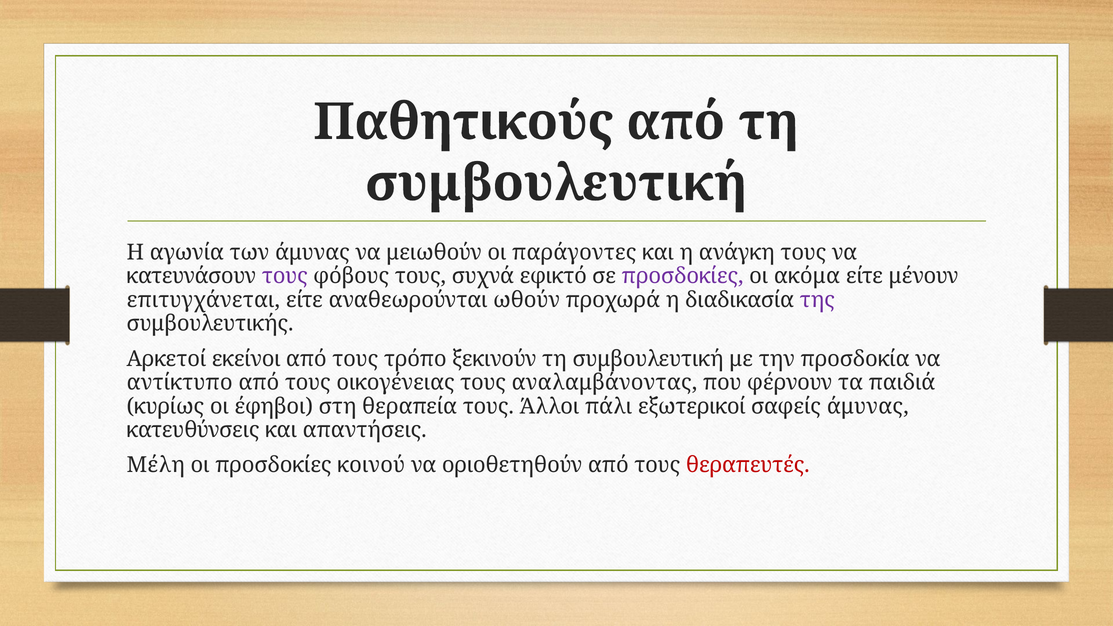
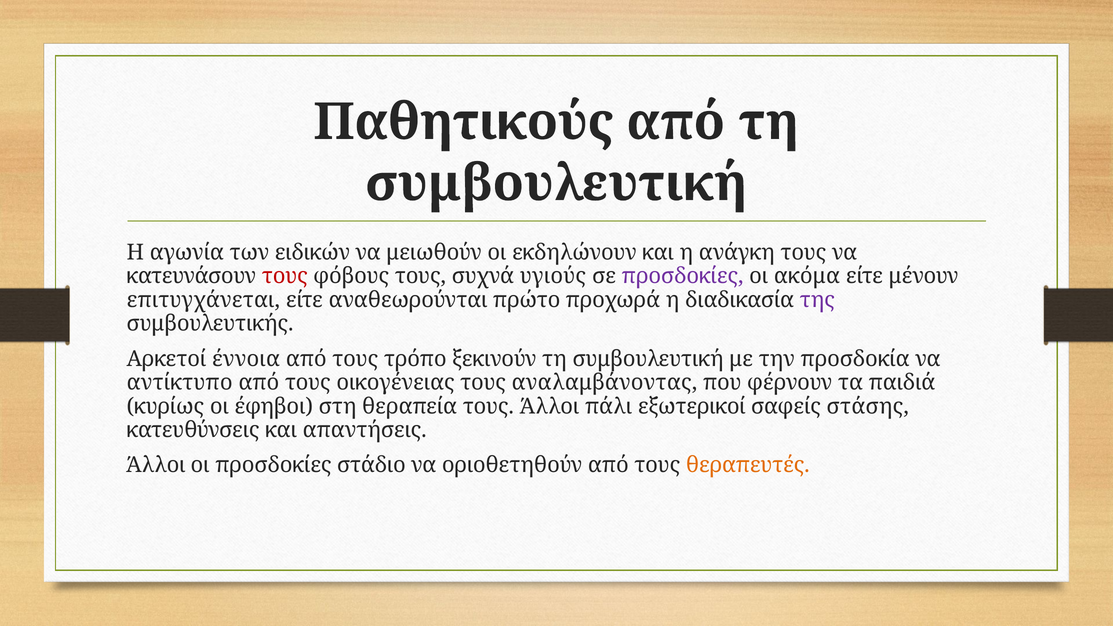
των άμυνας: άμυνας -> ειδικών (312, 252)
παράγοντες: παράγοντες -> εκδηλώνουν (574, 252)
τους colour: purple -> red (285, 276)
εφικτό: εφικτό -> υγιούς (553, 276)
ωθούν: ωθούν -> πρώτο (527, 300)
εκείνοι: εκείνοι -> έννοια (246, 359)
σαφείς άμυνας: άμυνας -> στάσης (868, 406)
Μέλη: Μέλη -> Άλλοι (156, 465)
κοινού: κοινού -> στάδιο (371, 465)
θεραπευτές colour: red -> orange (748, 465)
